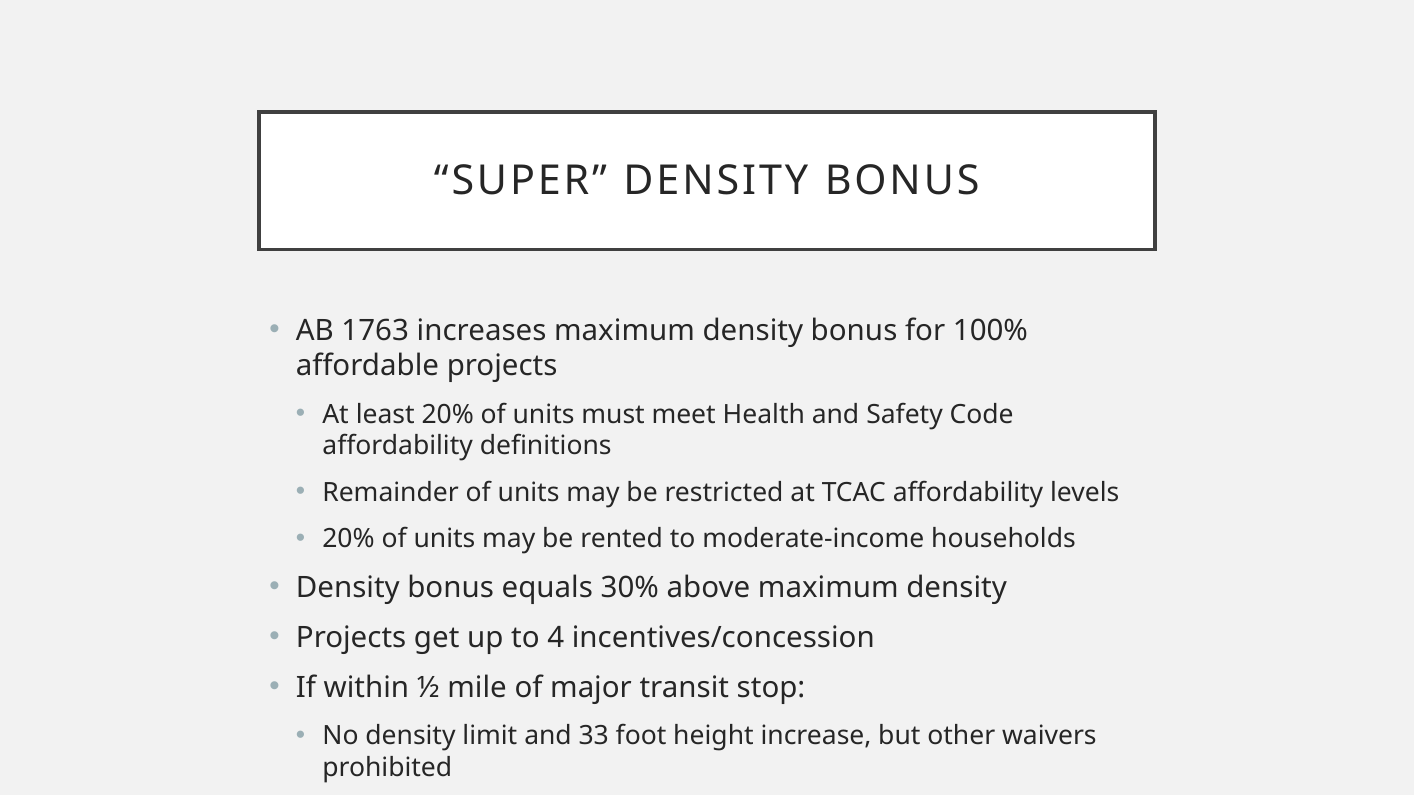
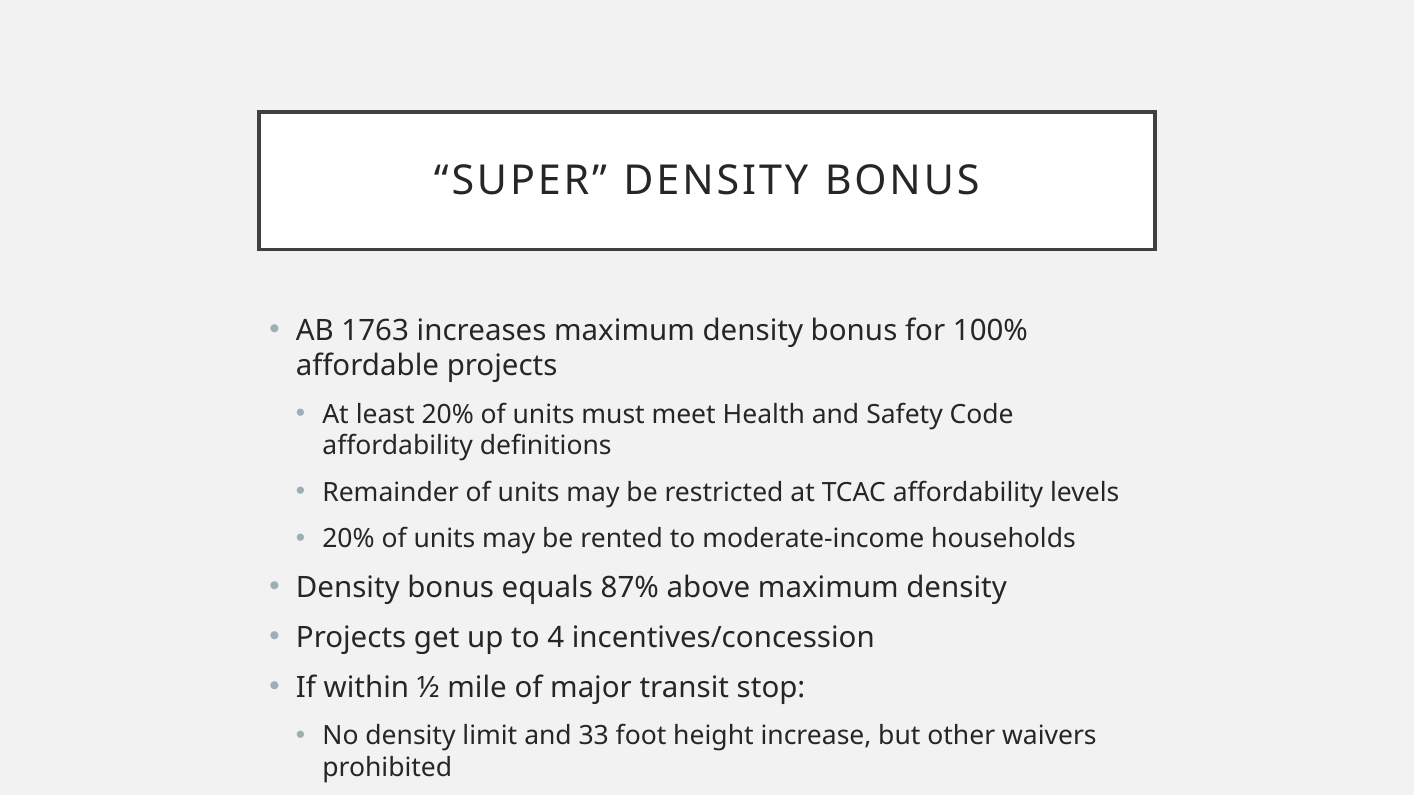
30%: 30% -> 87% (630, 588)
